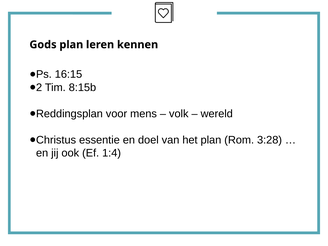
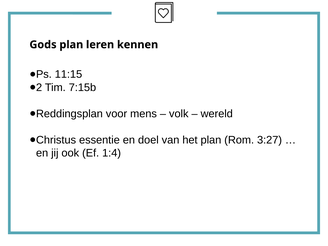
16:15: 16:15 -> 11:15 (68, 74)
8:15b: 8:15b -> 7:15b (82, 87)
3:28: 3:28 -> 3:27 (270, 140)
